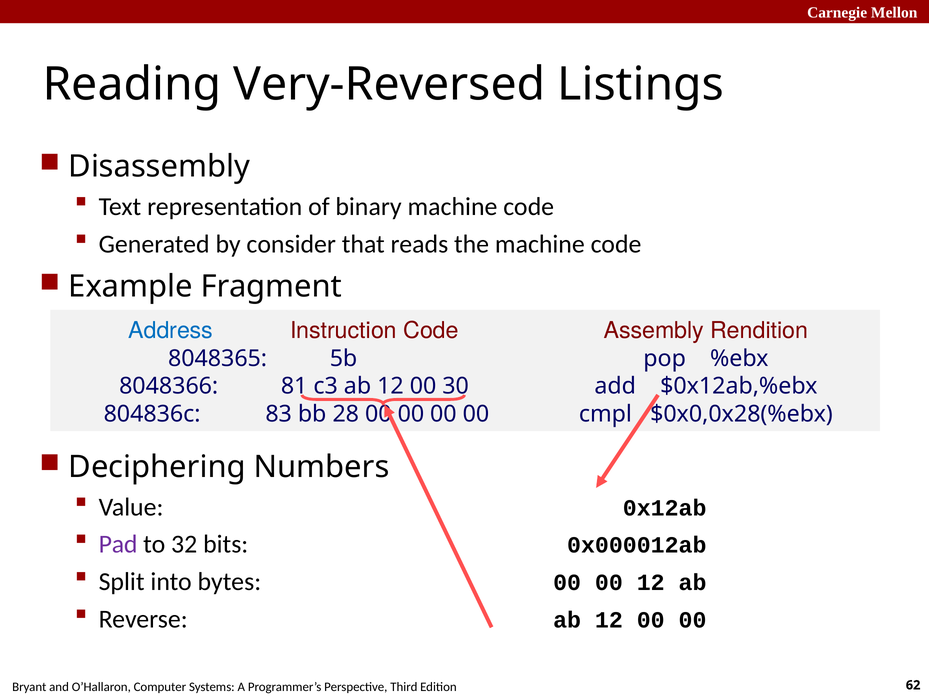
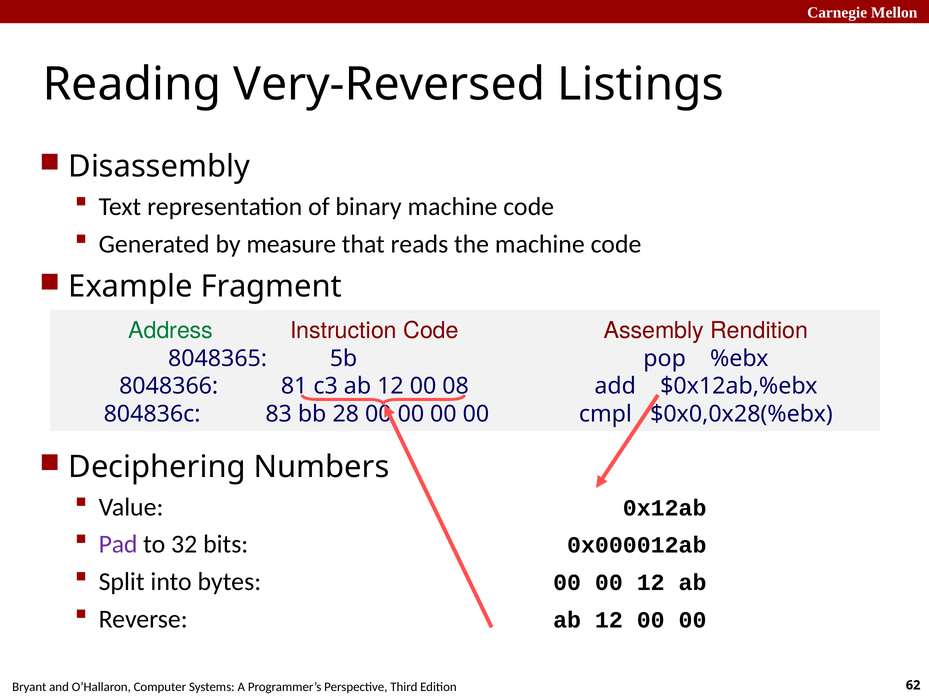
consider: consider -> measure (291, 244)
Address colour: blue -> green (171, 330)
30: 30 -> 08 (456, 386)
